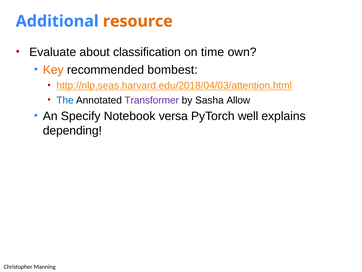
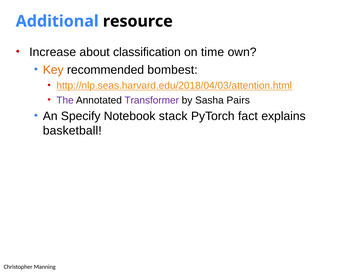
resource colour: orange -> black (138, 21)
Evaluate: Evaluate -> Increase (53, 52)
The colour: blue -> purple (65, 100)
Allow: Allow -> Pairs (238, 100)
versa: versa -> stack (173, 116)
well: well -> fact (248, 116)
depending: depending -> basketball (72, 130)
